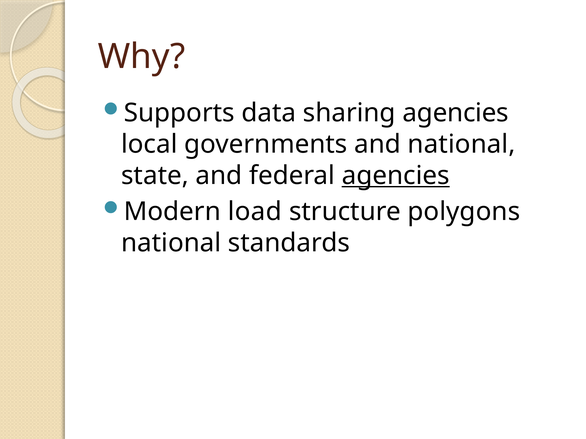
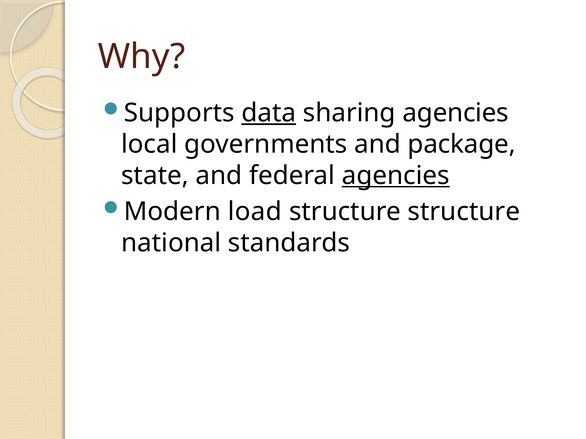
data underline: none -> present (269, 113)
and national: national -> package (462, 144)
structure polygons: polygons -> structure (464, 212)
